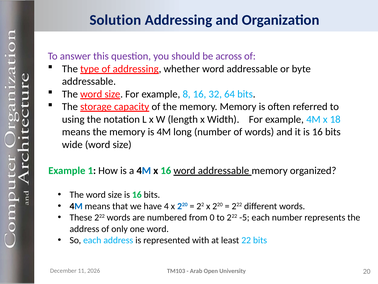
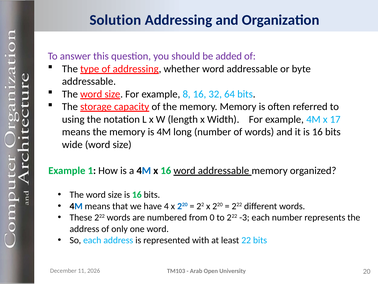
across: across -> added (229, 56)
18: 18 -> 17 (335, 119)
-5: -5 -> -3 (244, 217)
